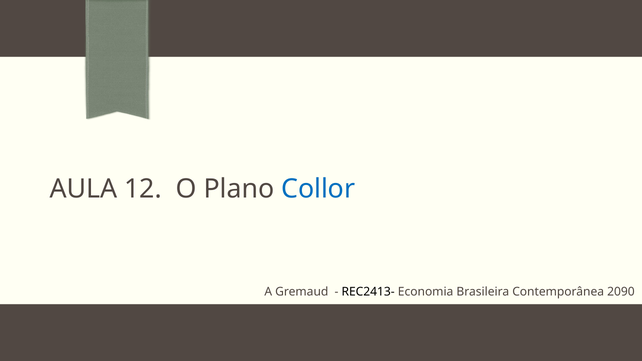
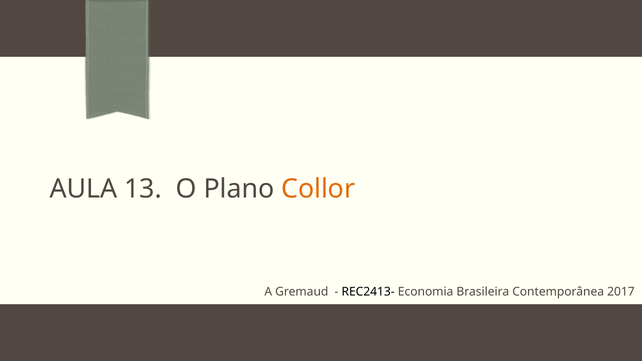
12: 12 -> 13 (143, 189)
Collor colour: blue -> orange (318, 189)
2090: 2090 -> 2017 (621, 292)
